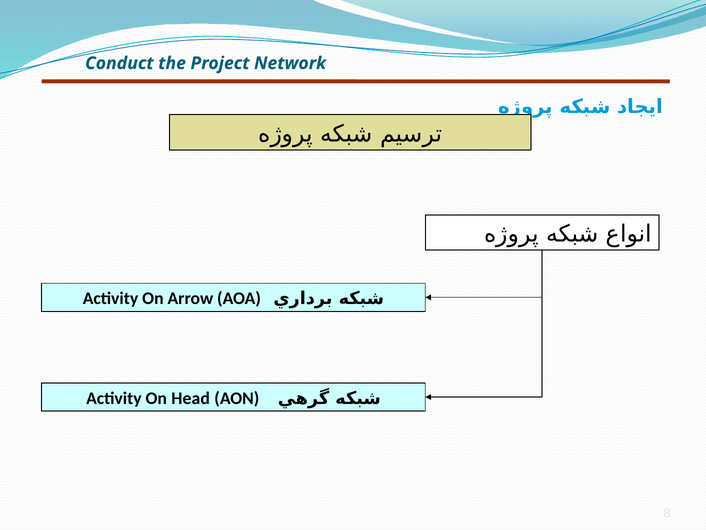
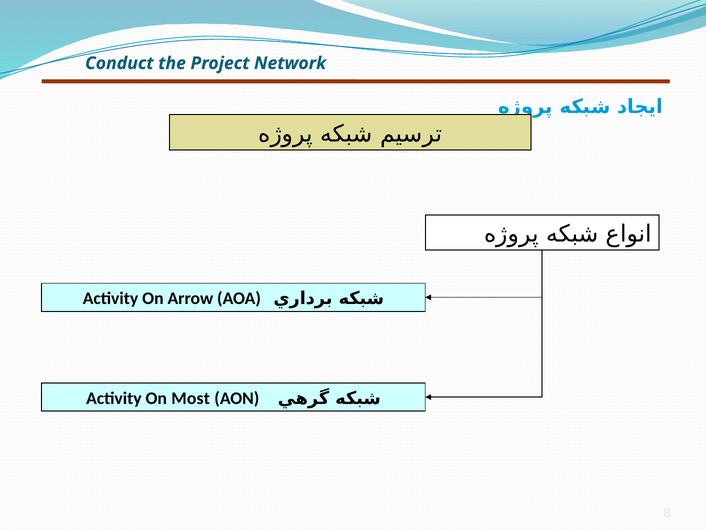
Head: Head -> Most (191, 398)
